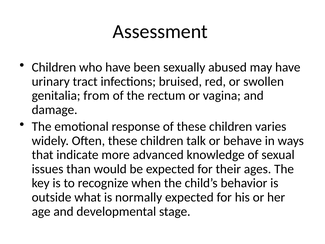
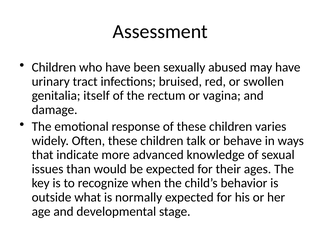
from: from -> itself (97, 96)
